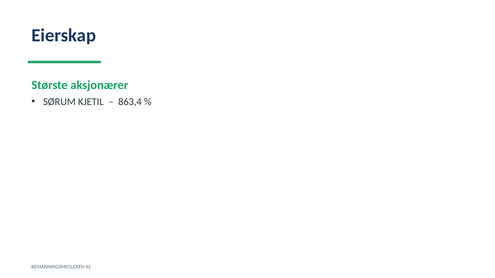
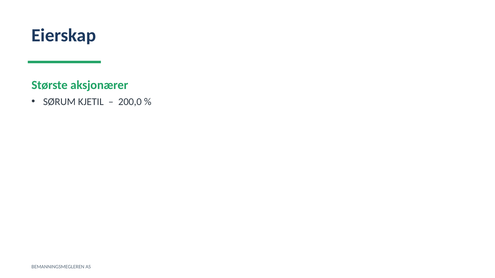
863,4: 863,4 -> 200,0 (130, 102)
